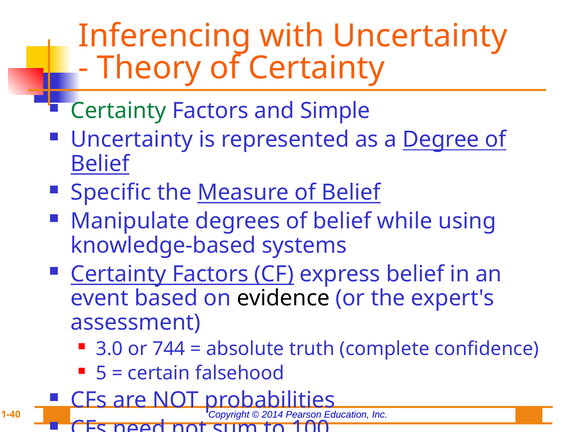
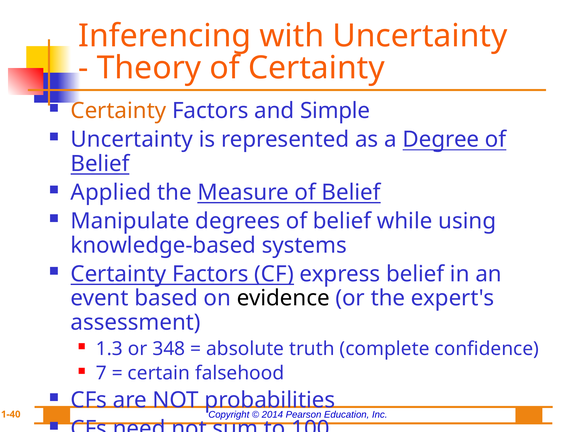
Certainty colour: green -> orange (118, 111)
Specific: Specific -> Applied (111, 192)
3.0: 3.0 -> 1.3 (109, 349)
744: 744 -> 348 (169, 349)
5: 5 -> 7 (101, 373)
